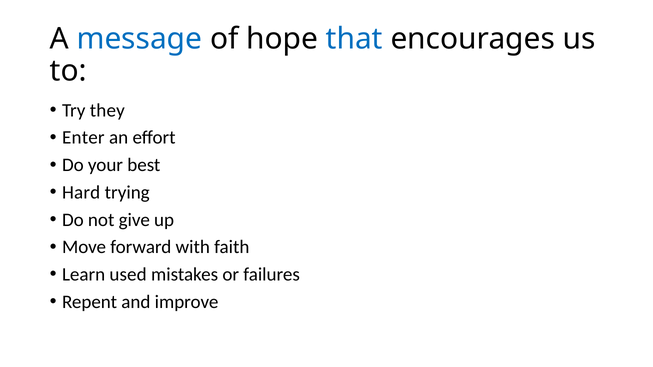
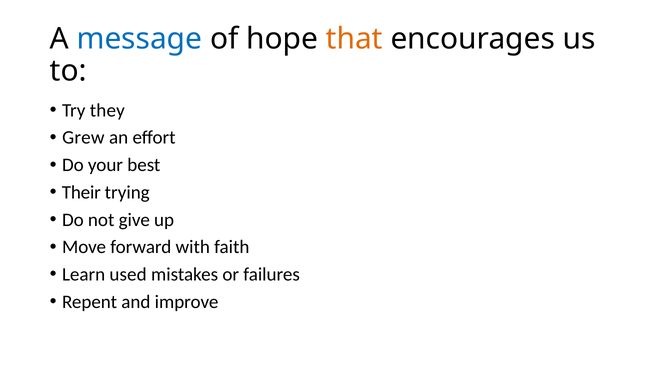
that colour: blue -> orange (354, 39)
Enter: Enter -> Grew (83, 138)
Hard: Hard -> Their (81, 193)
